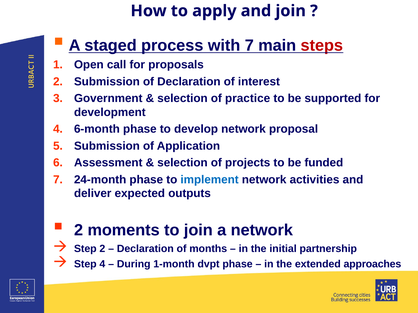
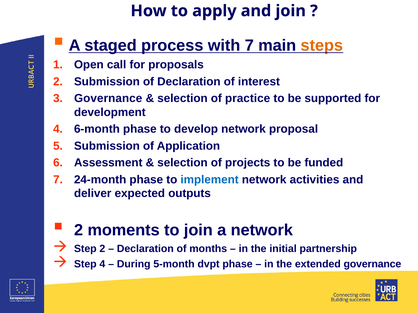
steps colour: red -> orange (322, 46)
Government: Government -> Governance (108, 99)
1-month: 1-month -> 5-month (174, 265)
extended approaches: approaches -> governance (372, 265)
